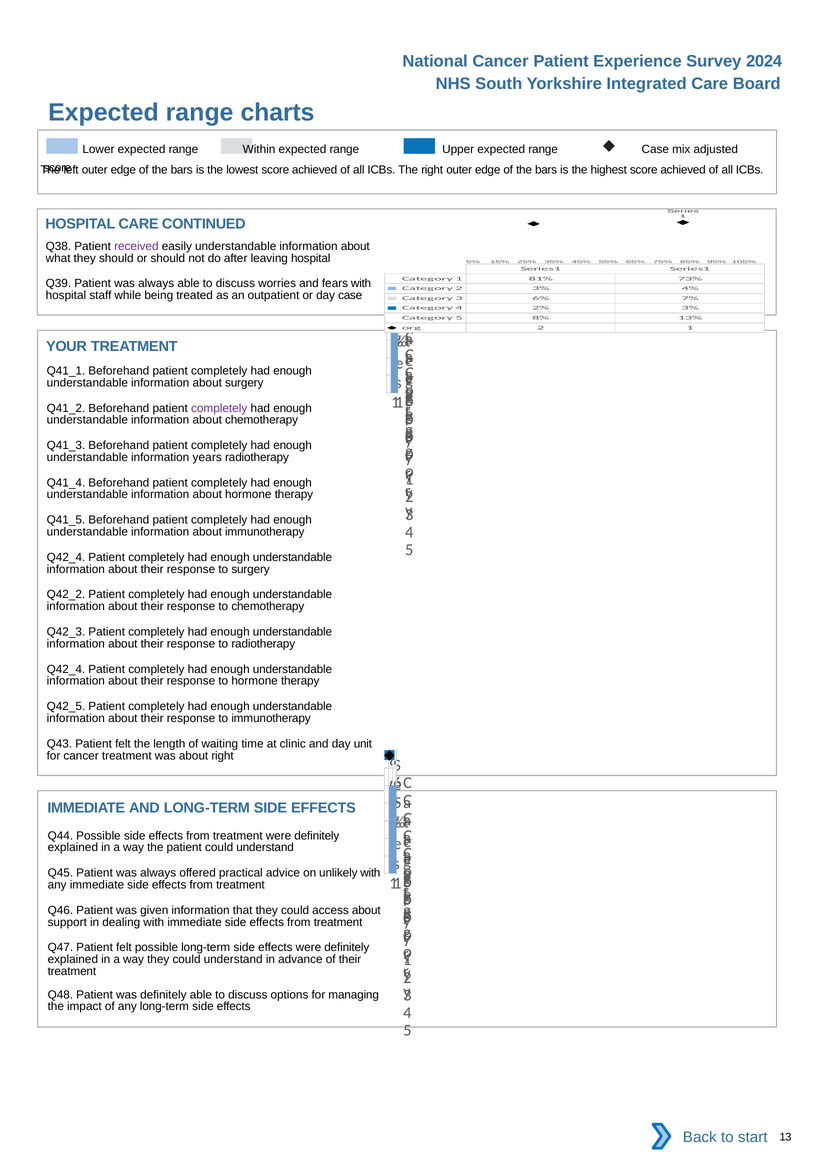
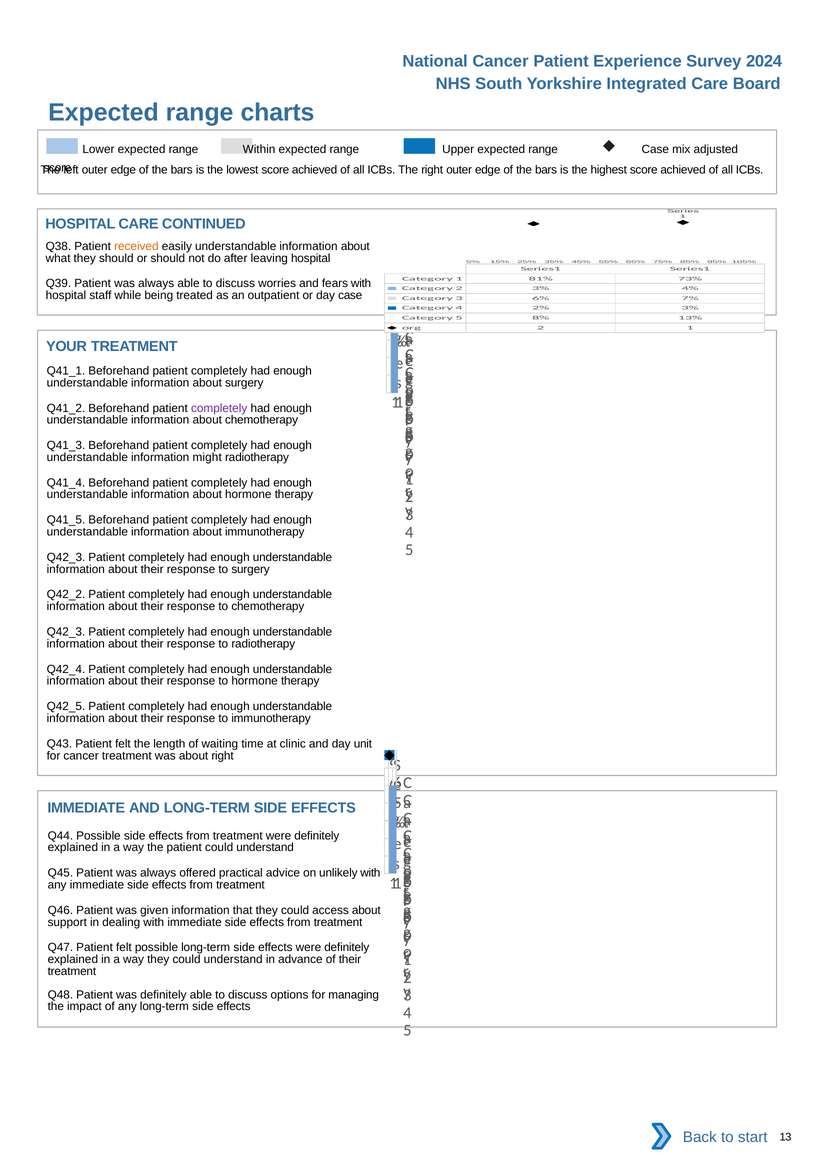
received colour: purple -> orange (136, 246)
years: years -> might (207, 457)
Q42_4: Q42_4 -> Q42_3 (66, 557)
